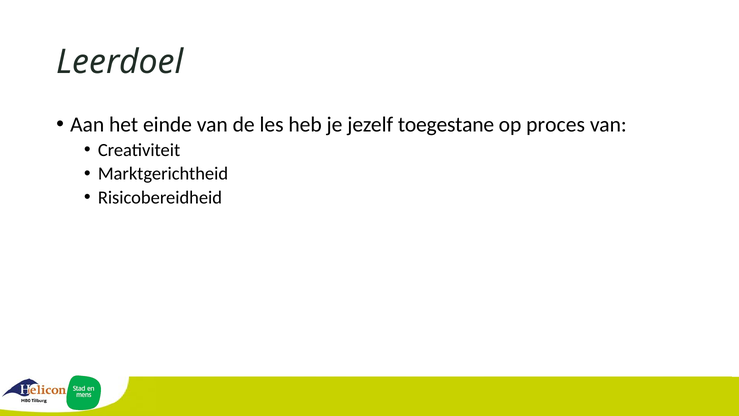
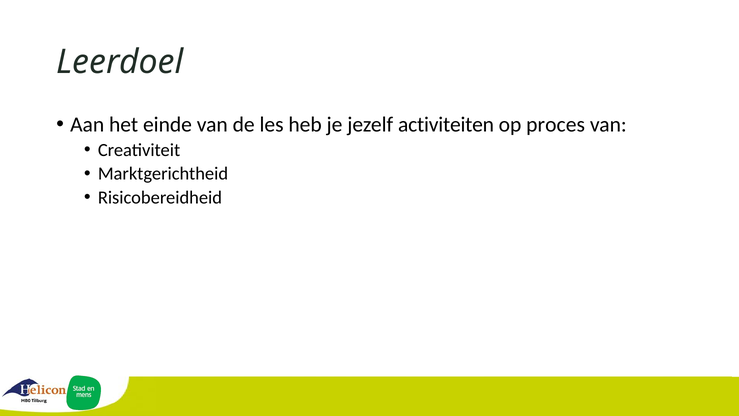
toegestane: toegestane -> activiteiten (446, 124)
